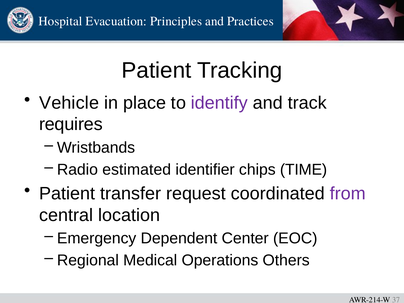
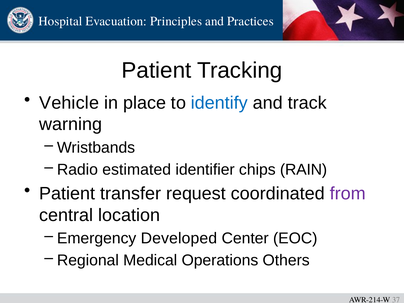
identify colour: purple -> blue (219, 103)
requires: requires -> warning (71, 124)
TIME: TIME -> RAIN (304, 170)
Dependent: Dependent -> Developed (179, 238)
